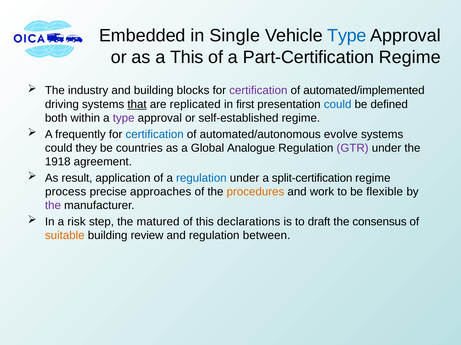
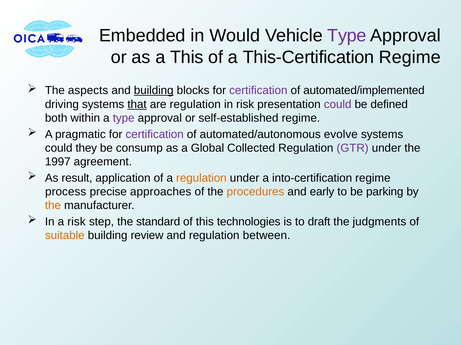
Single: Single -> Would (235, 36)
Type colour: blue -> purple (347, 36)
Part-Certification: Part-Certification -> This-Certification (309, 57)
industry: industry -> aspects (88, 91)
building underline: none -> present (154, 91)
are replicated: replicated -> regulation (195, 105)
in first: first -> risk (245, 105)
could colour: blue -> purple (338, 105)
frequently: frequently -> pragmatic (80, 134)
certification colour: blue -> purple (155, 134)
countries: countries -> consump (139, 148)
Analogue: Analogue -> Collected (251, 148)
1918: 1918 -> 1997 (58, 162)
regulation colour: blue -> orange (201, 178)
split-certification: split-certification -> into-certification (312, 178)
work: work -> early (322, 192)
flexible: flexible -> parking (385, 192)
the colour: purple -> orange (53, 206)
matured: matured -> standard (158, 222)
declarations: declarations -> technologies (249, 222)
consensus: consensus -> judgments (379, 222)
